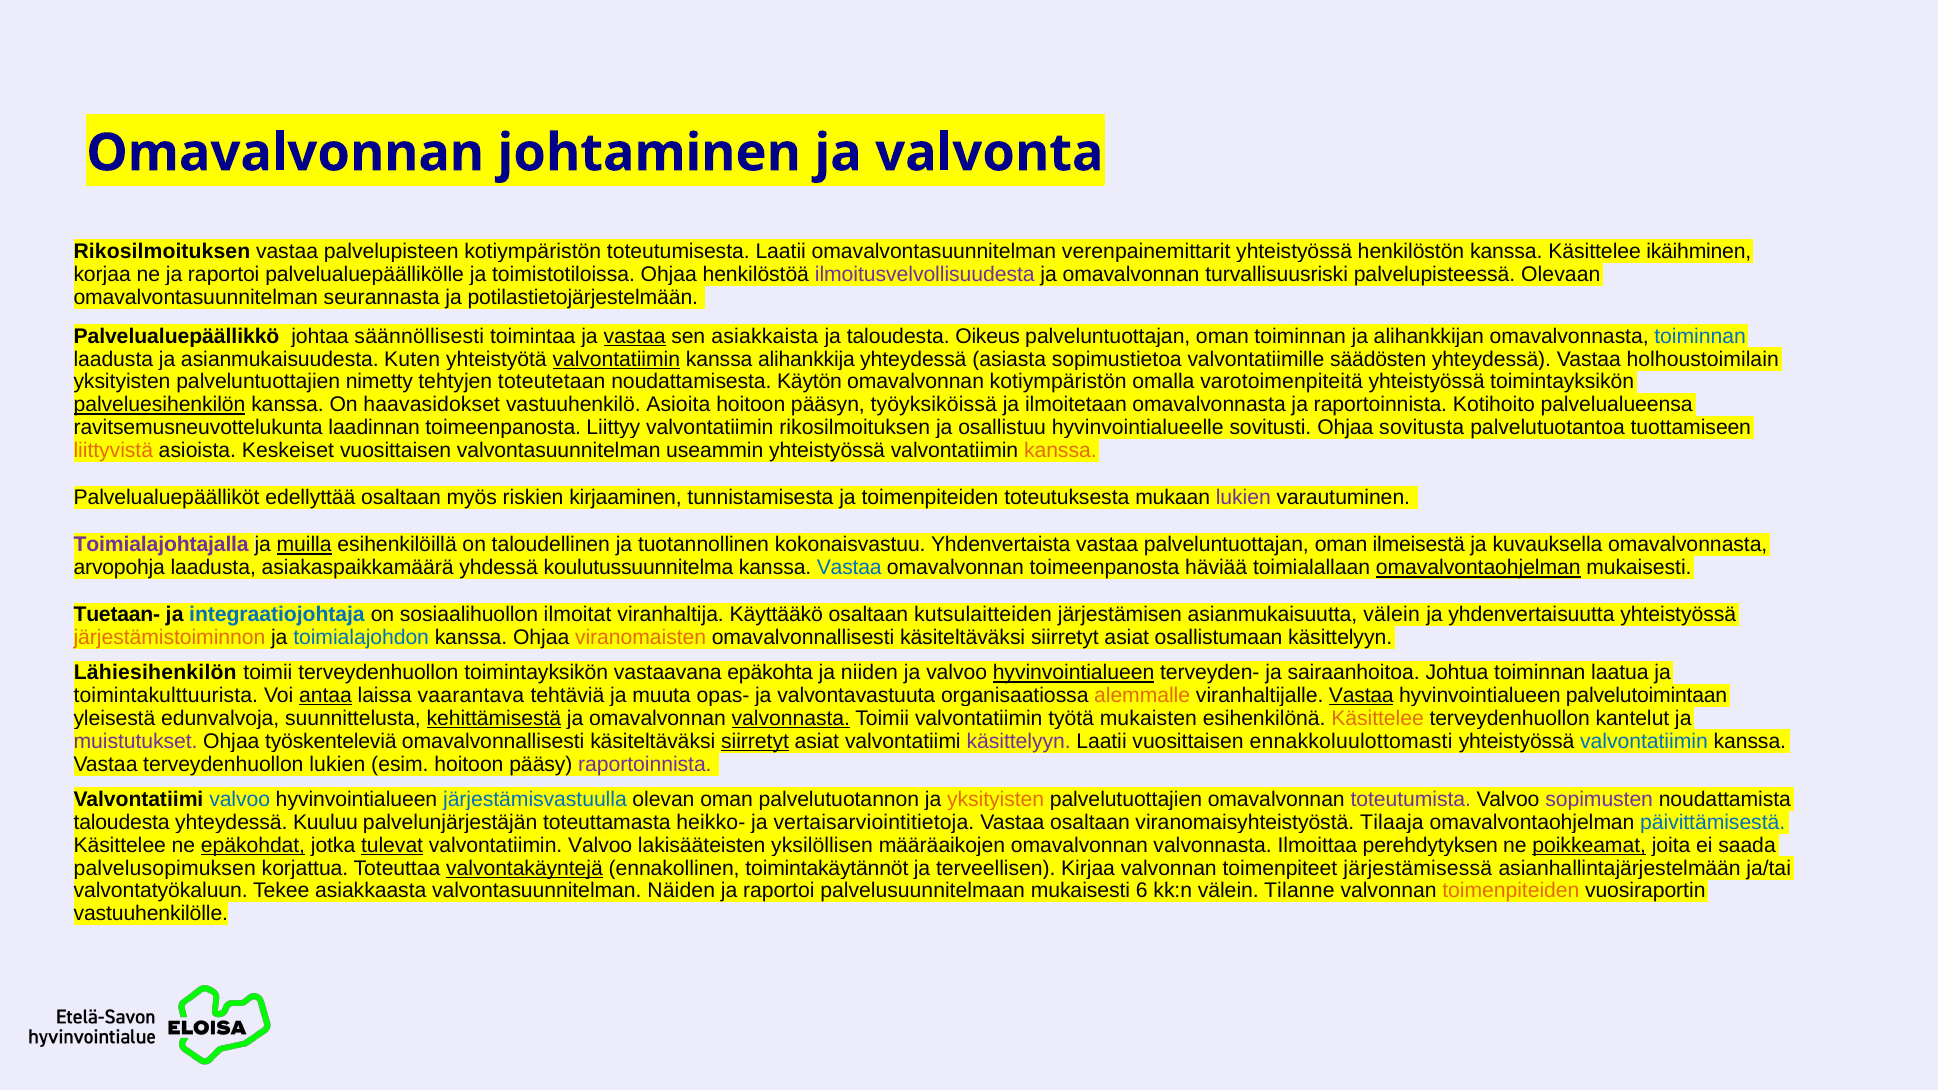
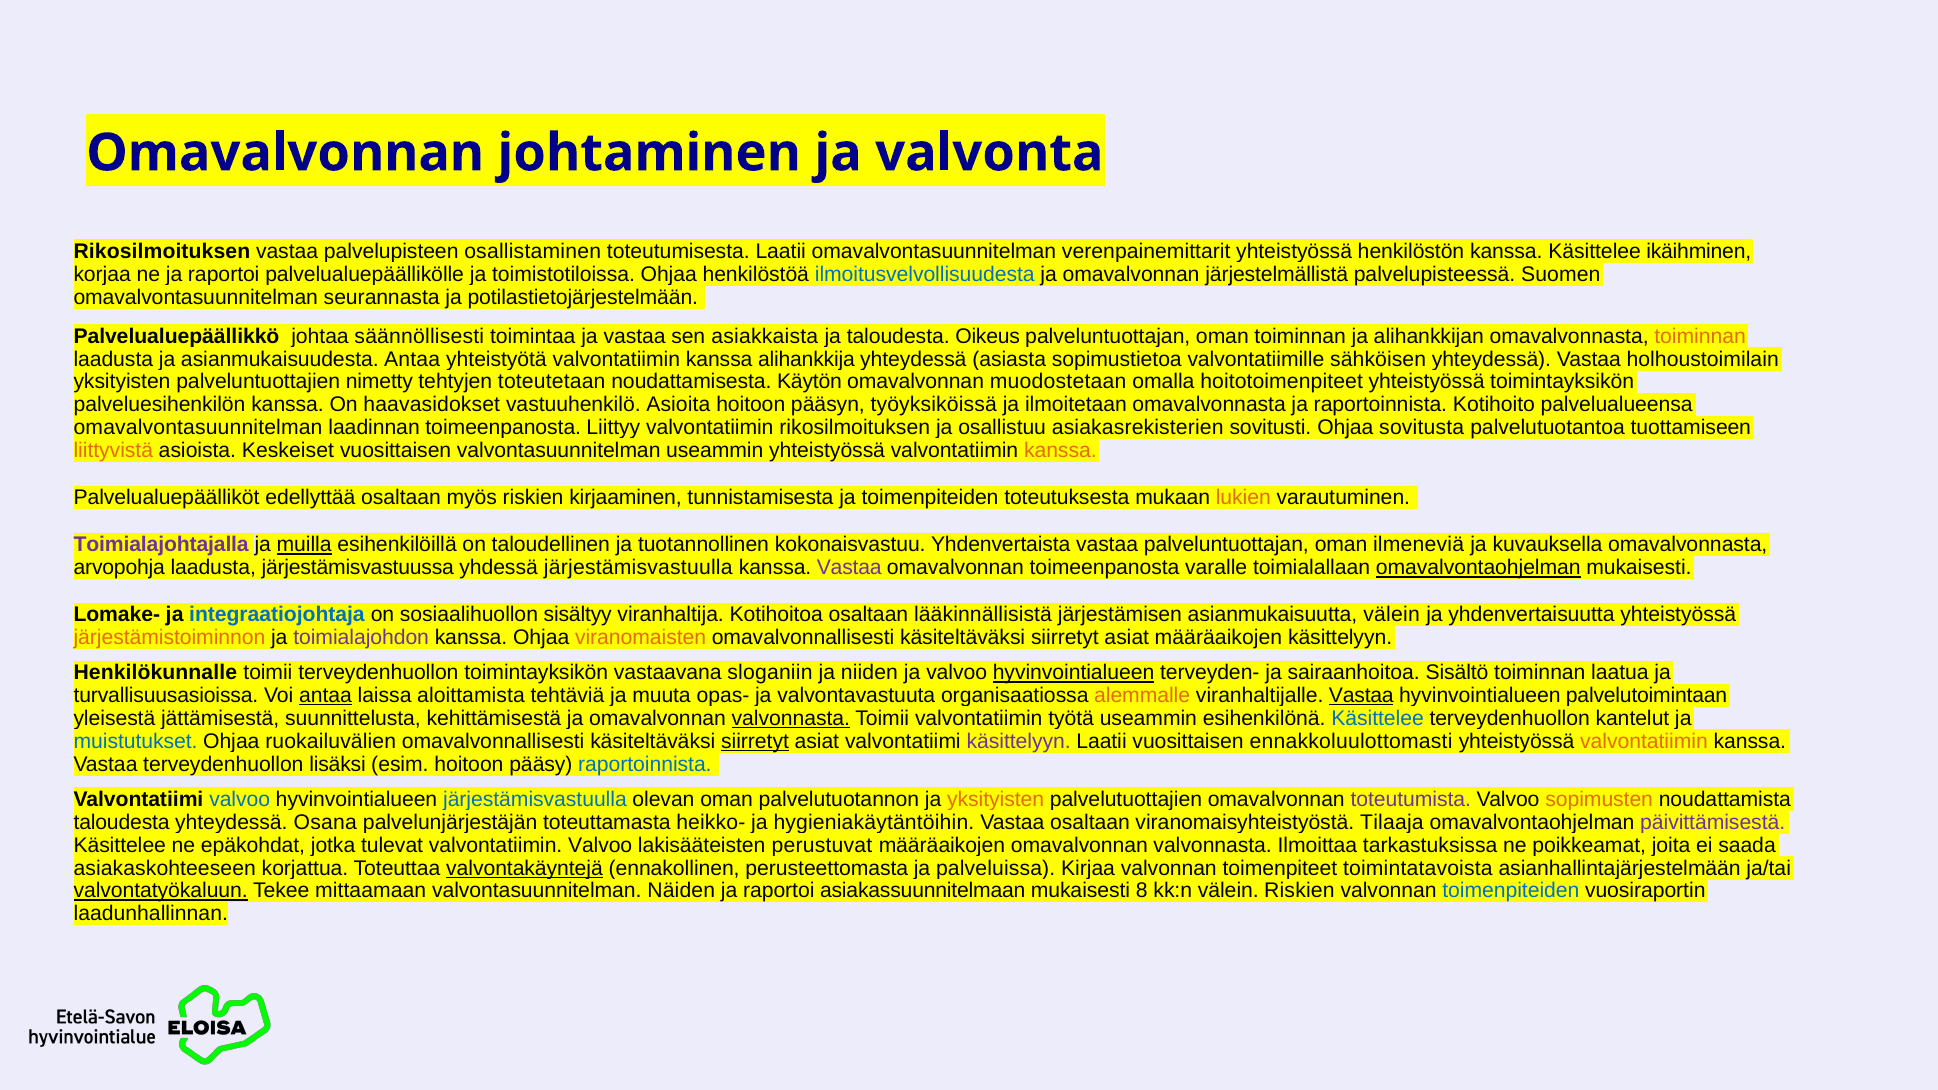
palvelupisteen kotiympäristön: kotiympäristön -> osallistaminen (533, 251)
ilmoitusvelvollisuudesta colour: purple -> blue (925, 274)
turvallisuusriski: turvallisuusriski -> järjestelmällistä (1277, 274)
Olevaan: Olevaan -> Suomen (1561, 274)
vastaa underline: present -> none (635, 336)
toiminnan colour: blue -> orange (1700, 336)
asianmukaisuudesta Kuten: Kuten -> Antaa (412, 359)
valvontatiimin underline: present -> none (616, 359)
säädösten: säädösten -> sähköisen (1378, 359)
omavalvonnan kotiympäristön: kotiympäristön -> muodostetaan (1058, 382)
varotoimenpiteitä: varotoimenpiteitä -> hoitotoimenpiteet (1282, 382)
palveluesihenkilön underline: present -> none (160, 405)
ravitsemusneuvottelukunta: ravitsemusneuvottelukunta -> omavalvontasuunnitelman (198, 428)
hyvinvointialueelle: hyvinvointialueelle -> asiakasrekisterien (1138, 428)
lukien colour: purple -> orange (1243, 498)
ilmeisestä: ilmeisestä -> ilmeneviä (1419, 545)
asiakaspaikkamäärä: asiakaspaikkamäärä -> järjestämisvastuussa (358, 568)
yhdessä koulutussuunnitelma: koulutussuunnitelma -> järjestämisvastuulla (638, 568)
Vastaa colour: blue -> purple (849, 568)
häviää: häviää -> varalle (1216, 568)
Tuetaan-: Tuetaan- -> Lomake- (117, 615)
ilmoitat: ilmoitat -> sisältyy (578, 615)
Käyttääkö: Käyttääkö -> Kotihoitoa (776, 615)
kutsulaitteiden: kutsulaitteiden -> lääkinnällisistä (983, 615)
toimialajohdon colour: blue -> purple (361, 638)
asiat osallistumaan: osallistumaan -> määräaikojen (1219, 638)
Lähiesihenkilön: Lähiesihenkilön -> Henkilökunnalle (155, 673)
epäkohta: epäkohta -> sloganiin (770, 673)
Johtua: Johtua -> Sisältö (1457, 673)
toimintakulttuurista: toimintakulttuurista -> turvallisuusasioissa (166, 696)
vaarantava: vaarantava -> aloittamista (471, 696)
edunvalvoja: edunvalvoja -> jättämisestä (220, 719)
kehittämisestä underline: present -> none (494, 719)
työtä mukaisten: mukaisten -> useammin (1148, 719)
Käsittelee colour: orange -> blue (1378, 719)
muistutukset colour: purple -> blue (136, 742)
työskenteleviä: työskenteleviä -> ruokailuvälien (331, 742)
valvontatiimin colour: blue -> orange (1644, 742)
terveydenhuollon lukien: lukien -> lisäksi (338, 764)
raportoinnista colour: purple -> blue (645, 764)
sopimusten colour: purple -> orange (1599, 799)
Kuuluu: Kuuluu -> Osana (325, 822)
vertaisarviointitietoja: vertaisarviointitietoja -> hygieniakäytäntöihin (874, 822)
päivittämisestä colour: blue -> purple (1713, 822)
epäkohdat underline: present -> none (253, 845)
tulevat underline: present -> none (392, 845)
yksilöllisen: yksilöllisen -> perustuvat (822, 845)
perehdytyksen: perehdytyksen -> tarkastuksissa (1430, 845)
poikkeamat underline: present -> none (1589, 845)
palvelusopimuksen: palvelusopimuksen -> asiakaskohteeseen (165, 868)
toimintakäytännöt: toimintakäytännöt -> perusteettomasta (827, 868)
terveellisen: terveellisen -> palveluissa (996, 868)
järjestämisessä: järjestämisessä -> toimintatavoista (1418, 868)
valvontatyökaluun underline: none -> present (161, 891)
asiakkaasta: asiakkaasta -> mittaamaan (371, 891)
palvelusuunnitelmaan: palvelusuunnitelmaan -> asiakassuunnitelmaan (923, 891)
6: 6 -> 8 (1142, 891)
välein Tilanne: Tilanne -> Riskien (1299, 891)
toimenpiteiden colour: orange -> blue (1511, 891)
vastuuhenkilölle: vastuuhenkilölle -> laadunhallinnan (151, 914)
